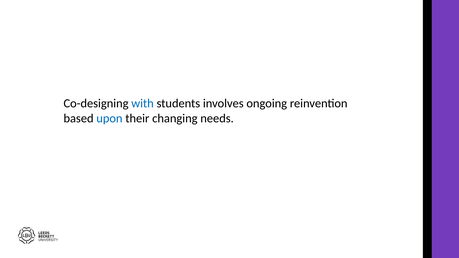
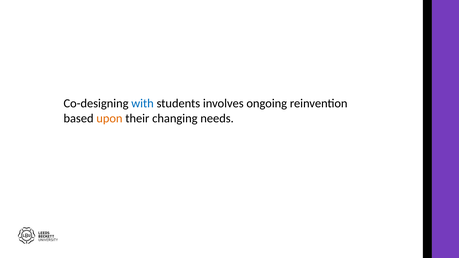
upon colour: blue -> orange (109, 118)
